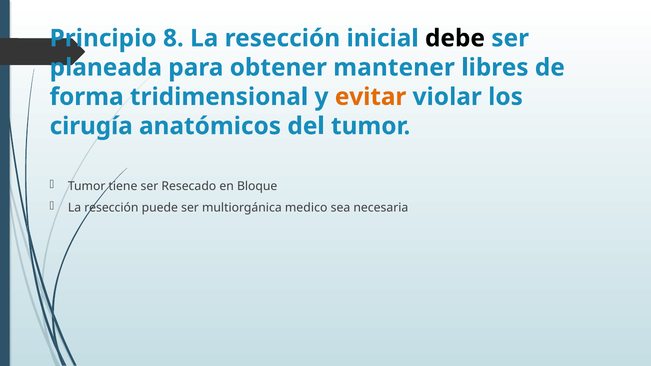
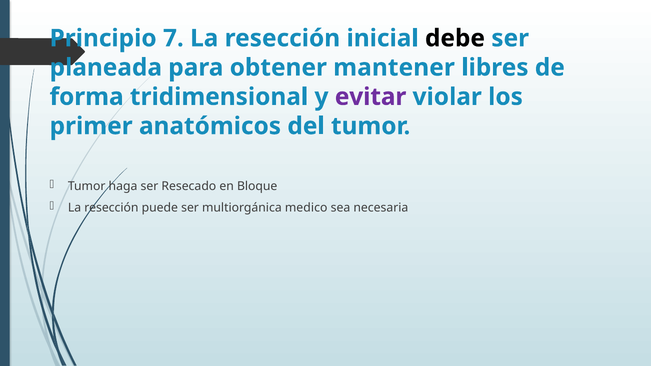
8: 8 -> 7 (173, 38)
evitar colour: orange -> purple (371, 97)
cirugía: cirugía -> primer (91, 126)
tiene: tiene -> haga (123, 186)
